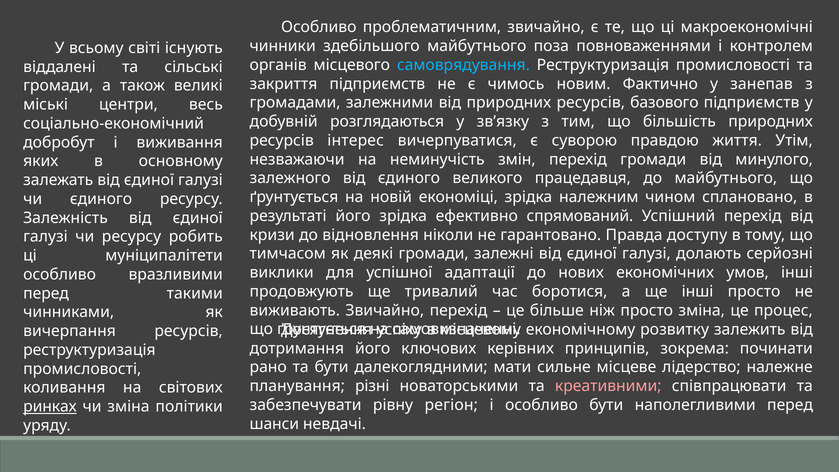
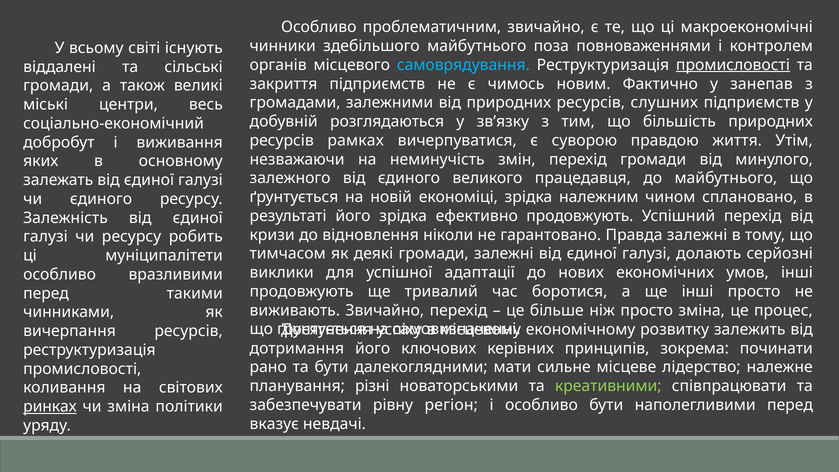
промисловості underline: none -> present (733, 65)
базового: базового -> слушних (664, 103)
інтерес: інтерес -> рамках (356, 140)
ефективно спрямований: спрямований -> продовжують (580, 216)
Правда доступу: доступу -> залежні (697, 235)
креативними colour: pink -> light green (608, 386)
шанси: шанси -> вказує (274, 424)
